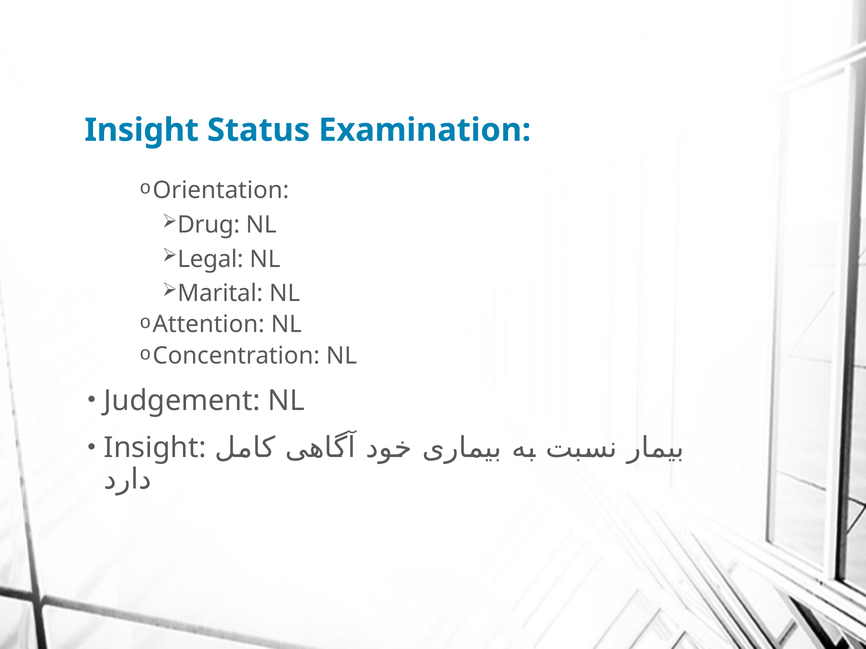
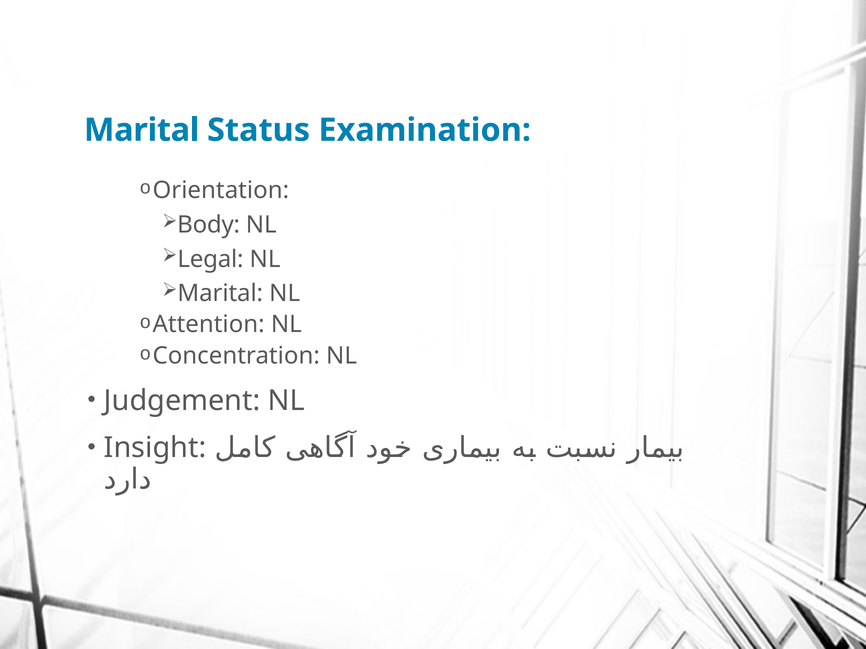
Insight: Insight -> Marital (142, 130)
Drug: Drug -> Body (209, 225)
